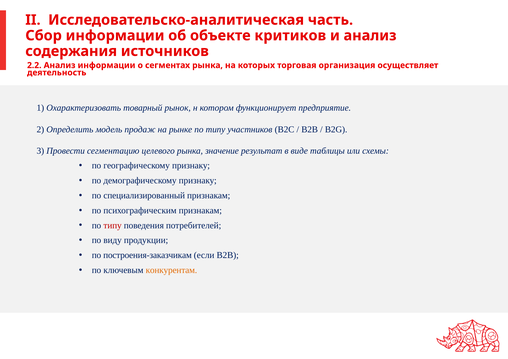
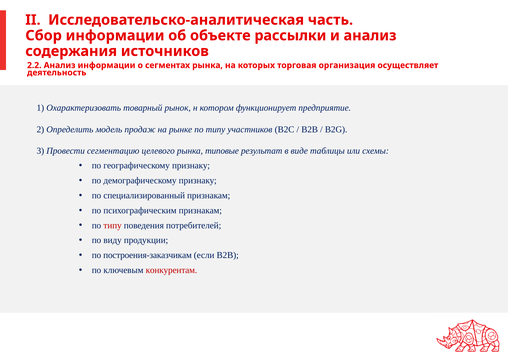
критиков: критиков -> рассылки (290, 36)
значение: значение -> типовые (222, 151)
конкурентам colour: orange -> red (171, 270)
